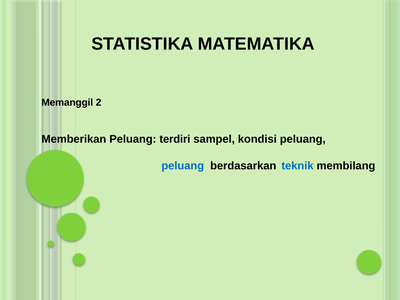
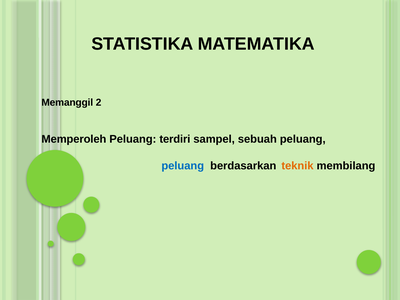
Memberikan: Memberikan -> Memperoleh (74, 139)
kondisi: kondisi -> sebuah (257, 139)
teknik colour: blue -> orange (297, 166)
